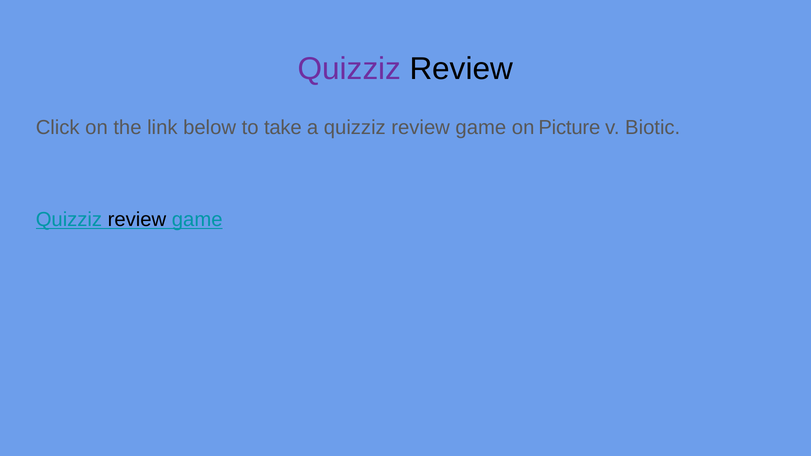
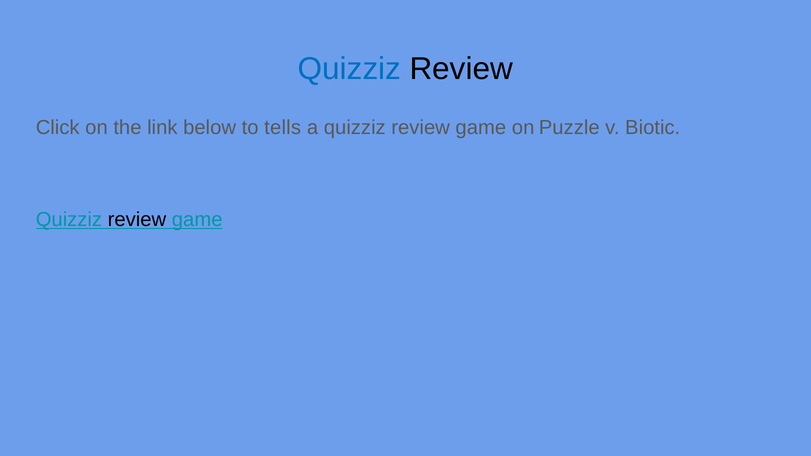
Quizziz colour: purple -> blue (349, 69)
take: take -> tells (283, 128)
Picture: Picture -> Puzzle (569, 128)
